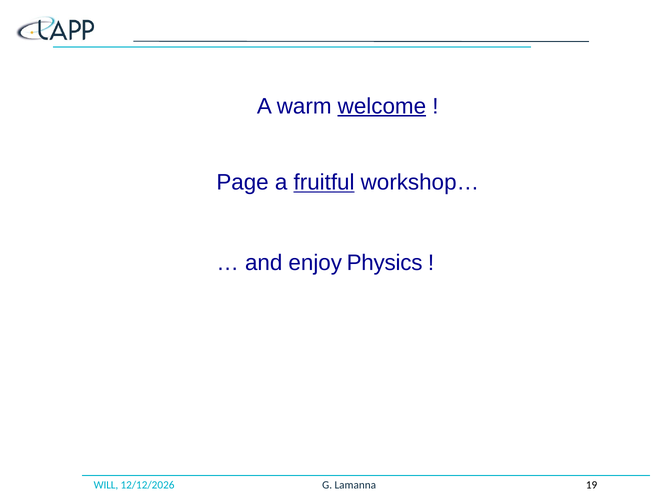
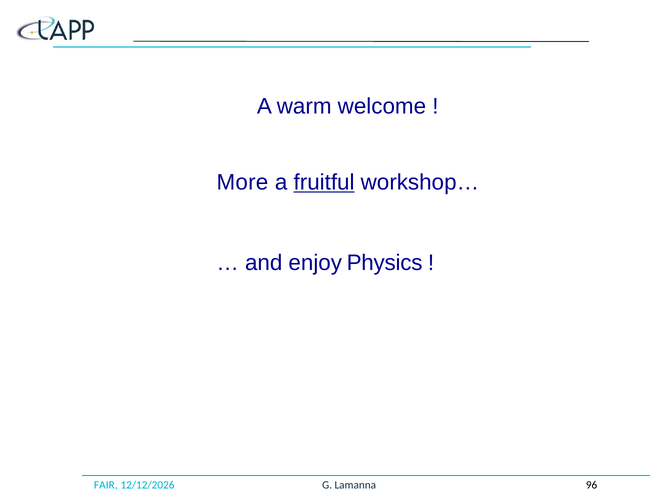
welcome underline: present -> none (382, 106)
Page: Page -> More (242, 182)
WILL: WILL -> FAIR (106, 485)
19: 19 -> 96 (592, 485)
